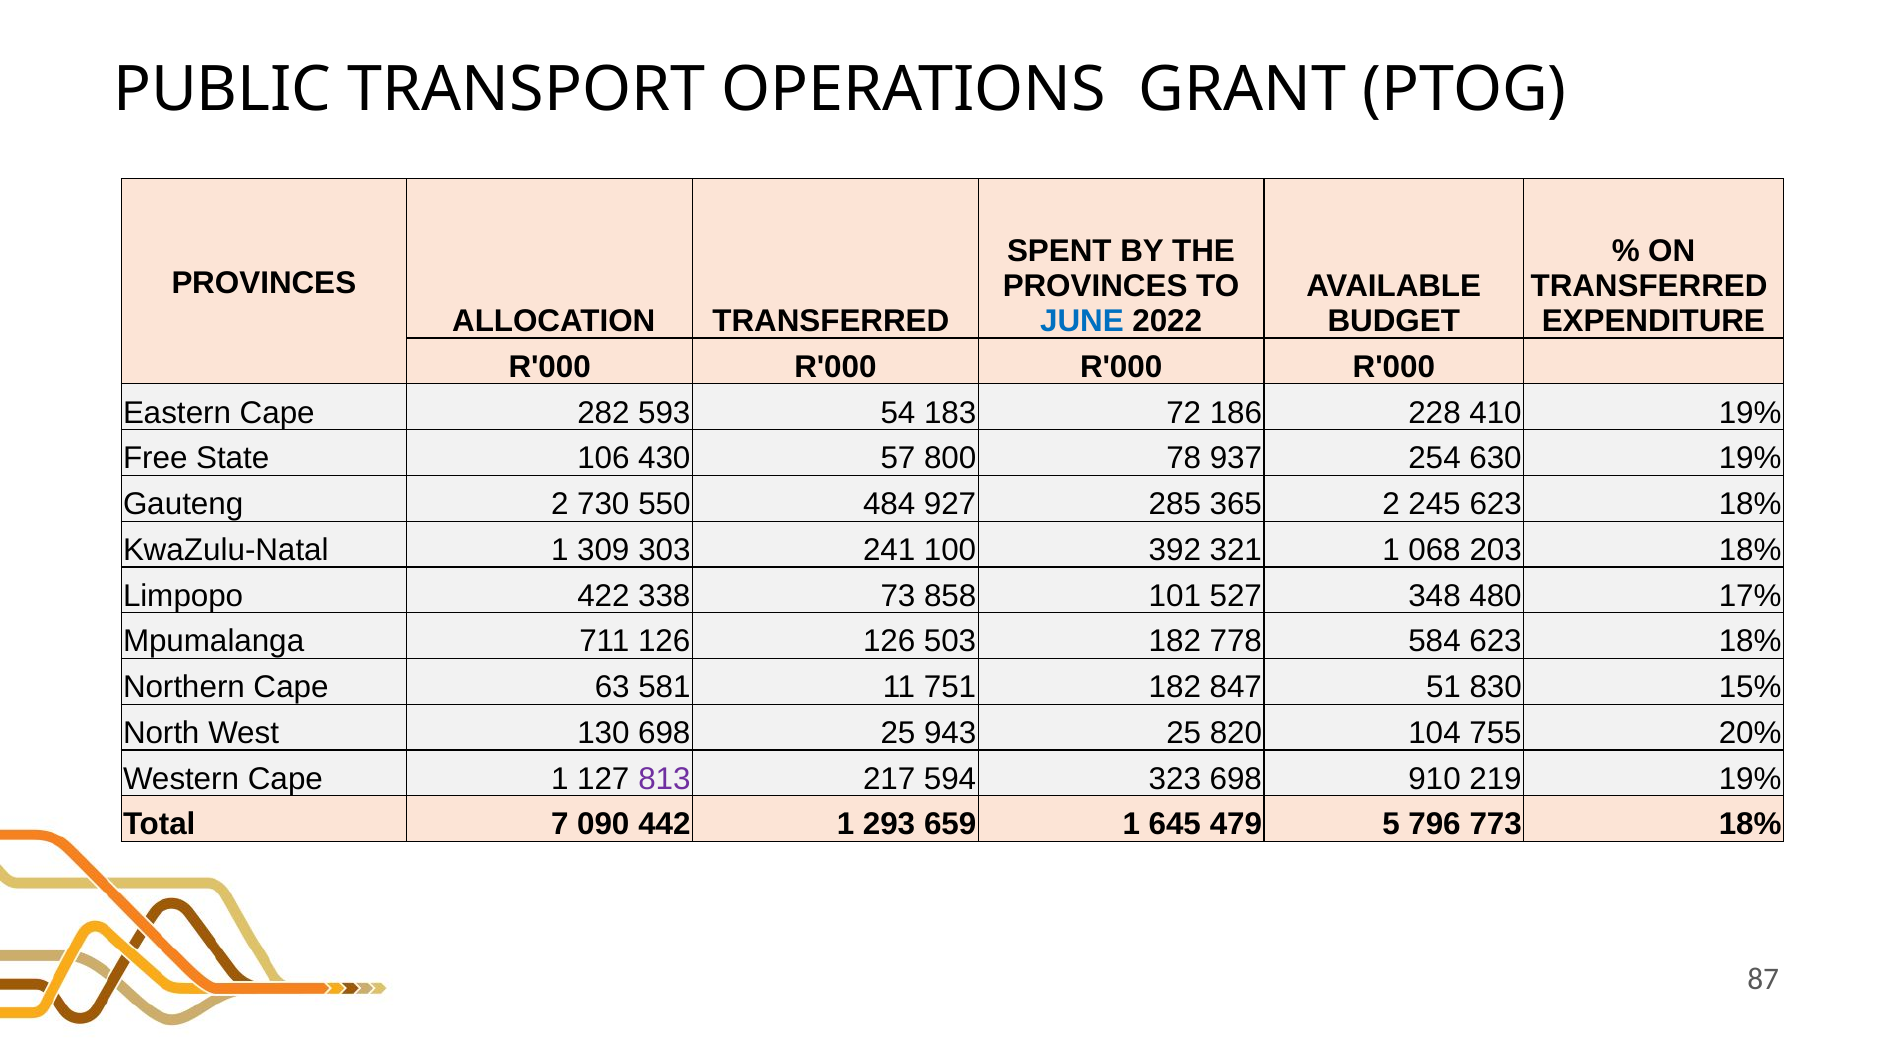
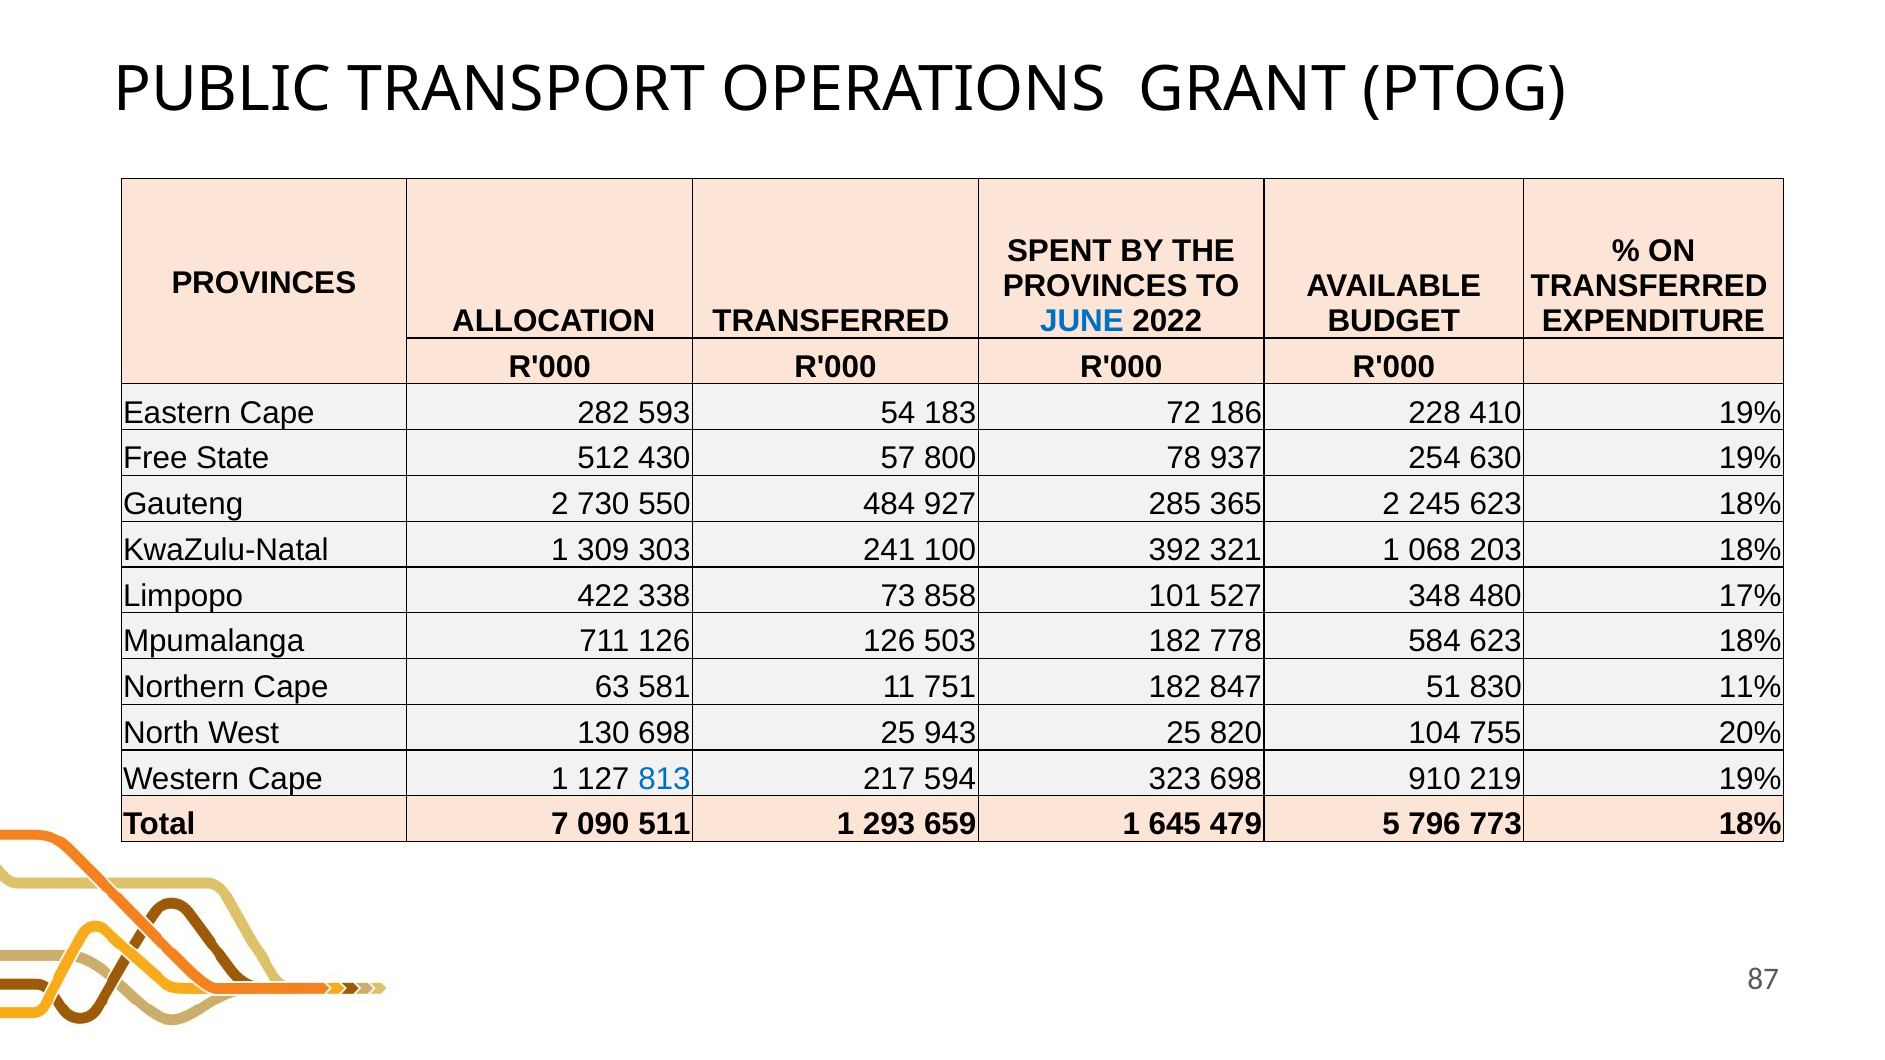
106: 106 -> 512 (603, 459)
15%: 15% -> 11% (1750, 688)
813 colour: purple -> blue (664, 779)
442: 442 -> 511 (664, 825)
